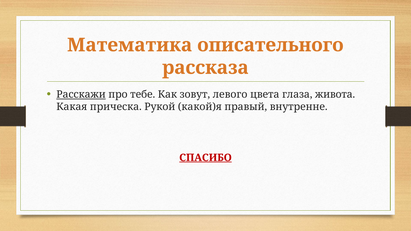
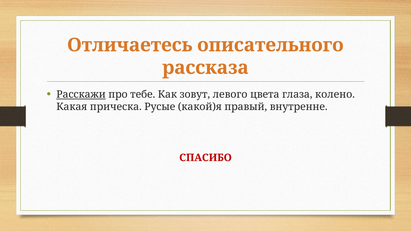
Математика: Математика -> Отличаетесь (130, 45)
живота: живота -> колено (335, 95)
Рукой: Рукой -> Русые (160, 107)
СПАСИБО underline: present -> none (206, 158)
